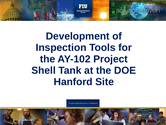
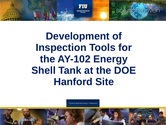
Project: Project -> Energy (110, 59)
